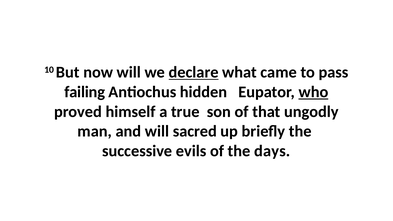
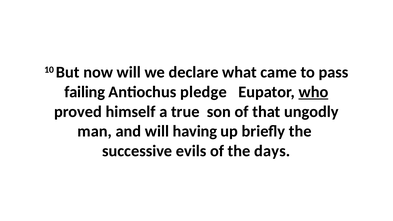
declare underline: present -> none (194, 72)
hidden: hidden -> pledge (203, 92)
sacred: sacred -> having (195, 131)
